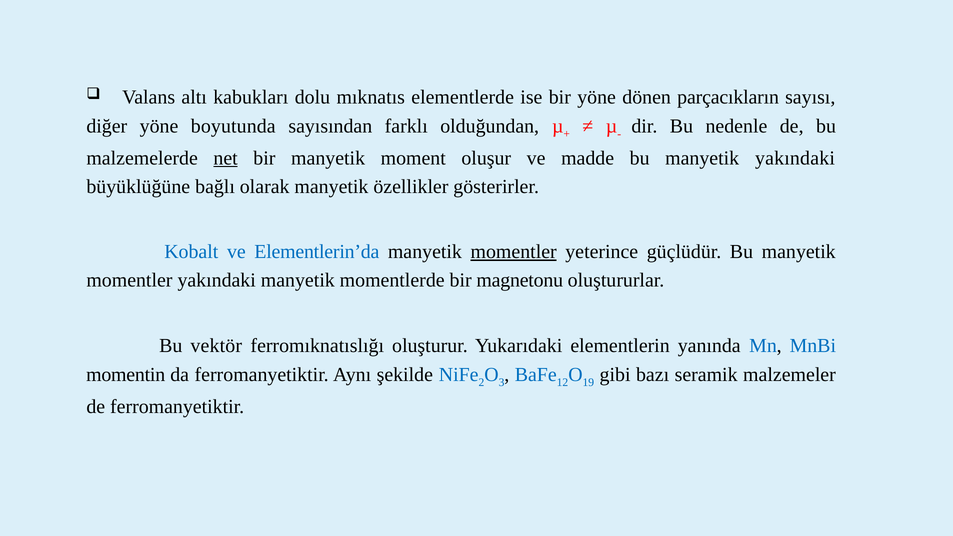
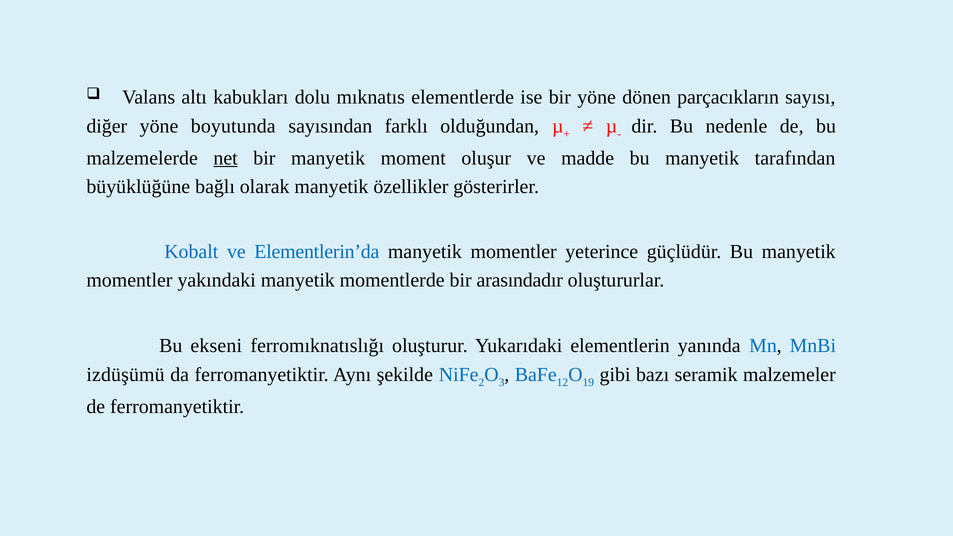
manyetik yakındaki: yakındaki -> tarafından (795, 158)
momentler underline: present -> none (514, 252)
magnetonu: magnetonu -> arasındadır (520, 280)
vektör: vektör -> ekseni (216, 346)
momentin: momentin -> izdüşümü (126, 375)
